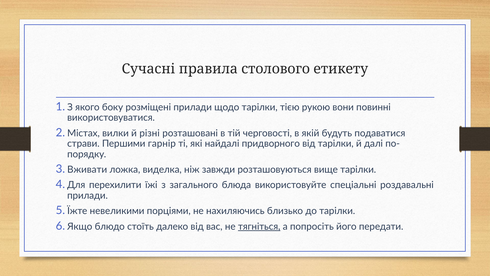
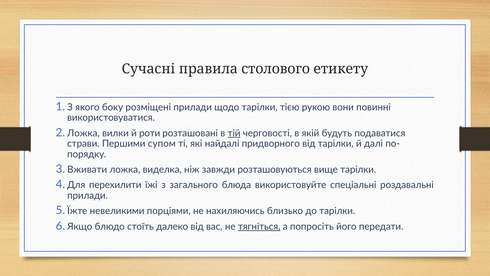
Містах: Містах -> Ложка (83, 133)
різні: різні -> роти (150, 133)
тій underline: none -> present (234, 133)
гарнір: гарнір -> супом (162, 144)
